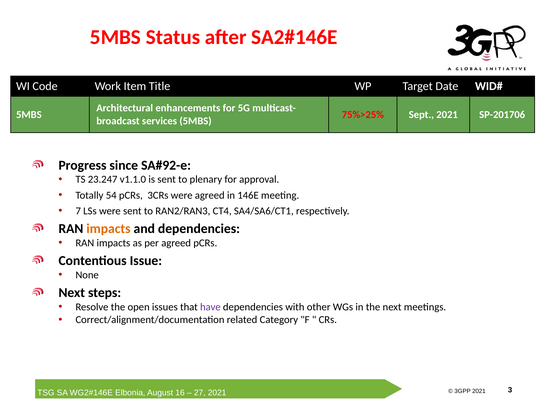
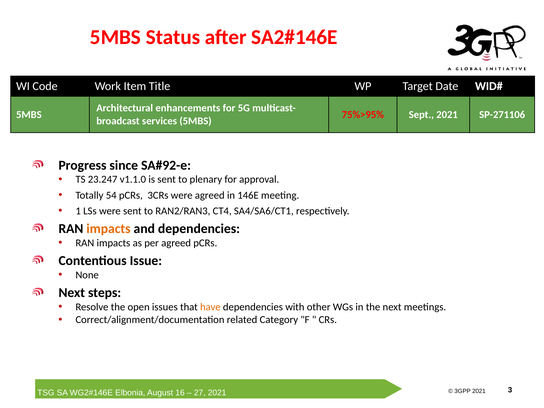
75%>25%: 75%>25% -> 75%>95% (363, 115)
SP-201706: SP-201706 -> SP-271106 (502, 115)
7: 7 -> 1 (78, 211)
have colour: purple -> orange (210, 307)
